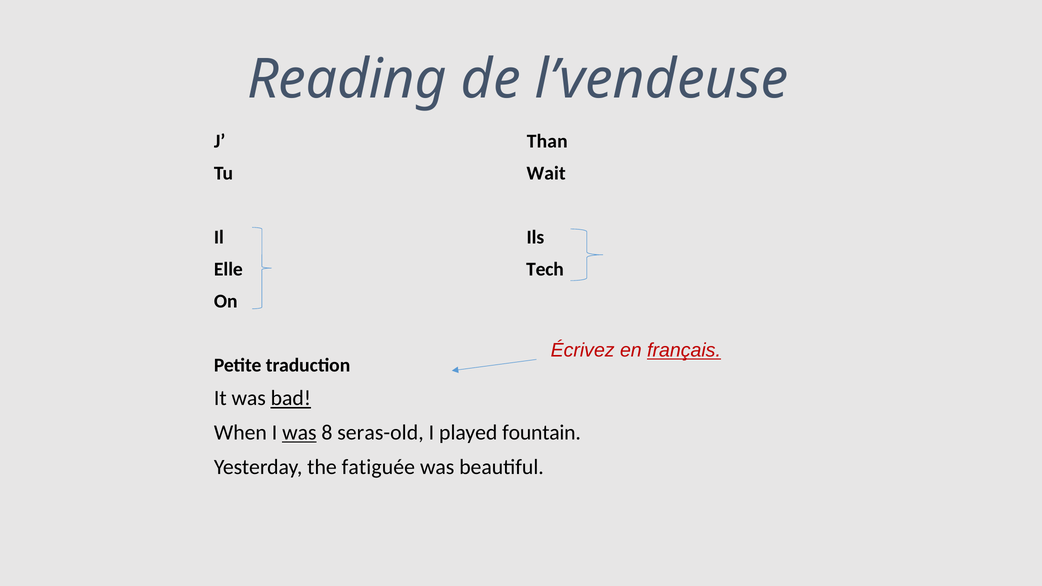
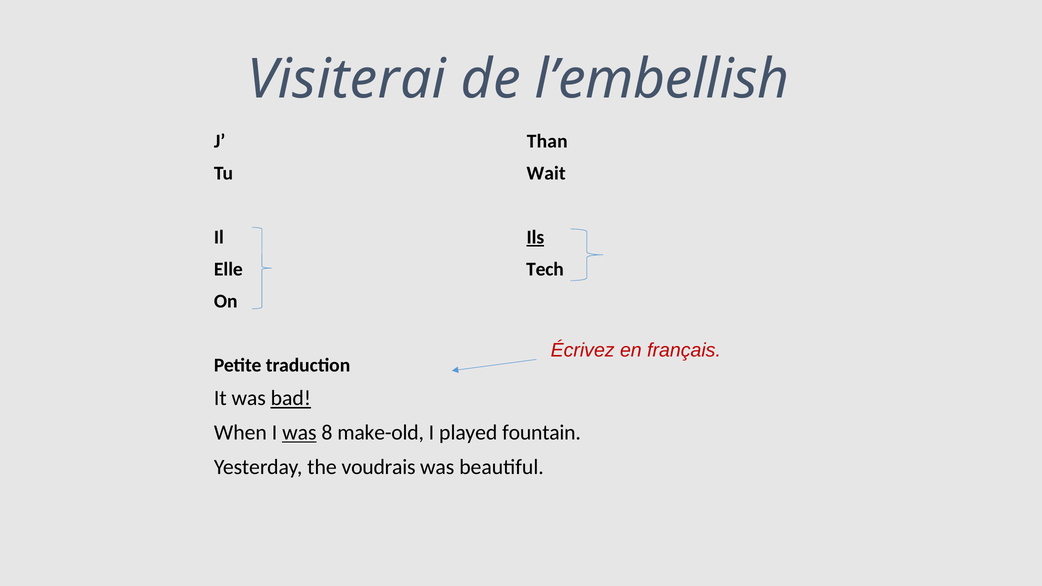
Reading: Reading -> Visiterai (347, 80)
l’vendeuse: l’vendeuse -> l’embellish (662, 80)
Ils underline: none -> present (535, 237)
français underline: present -> none (684, 351)
seras-old: seras-old -> make-old (381, 433)
fatiguée: fatiguée -> voudrais (379, 467)
